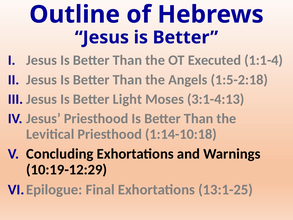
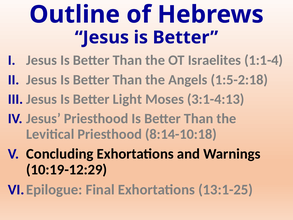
Executed: Executed -> Israelites (214, 60)
1:14-10:18: 1:14-10:18 -> 8:14-10:18 (181, 134)
